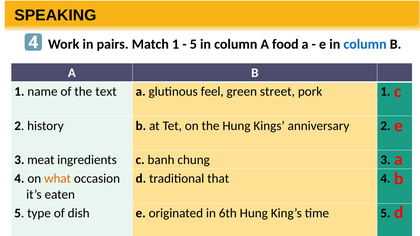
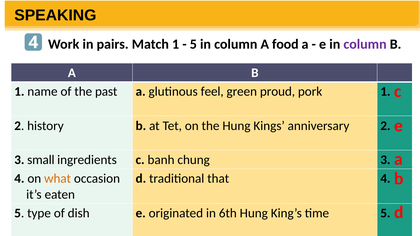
column colour: blue -> purple (365, 44)
text: text -> past (106, 92)
street: street -> proud (277, 92)
meat: meat -> small (41, 160)
